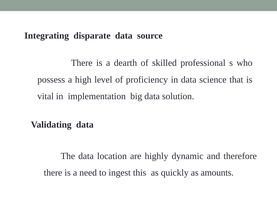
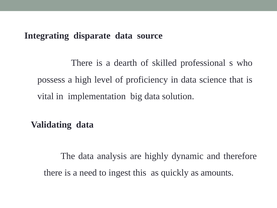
location: location -> analysis (112, 156)
